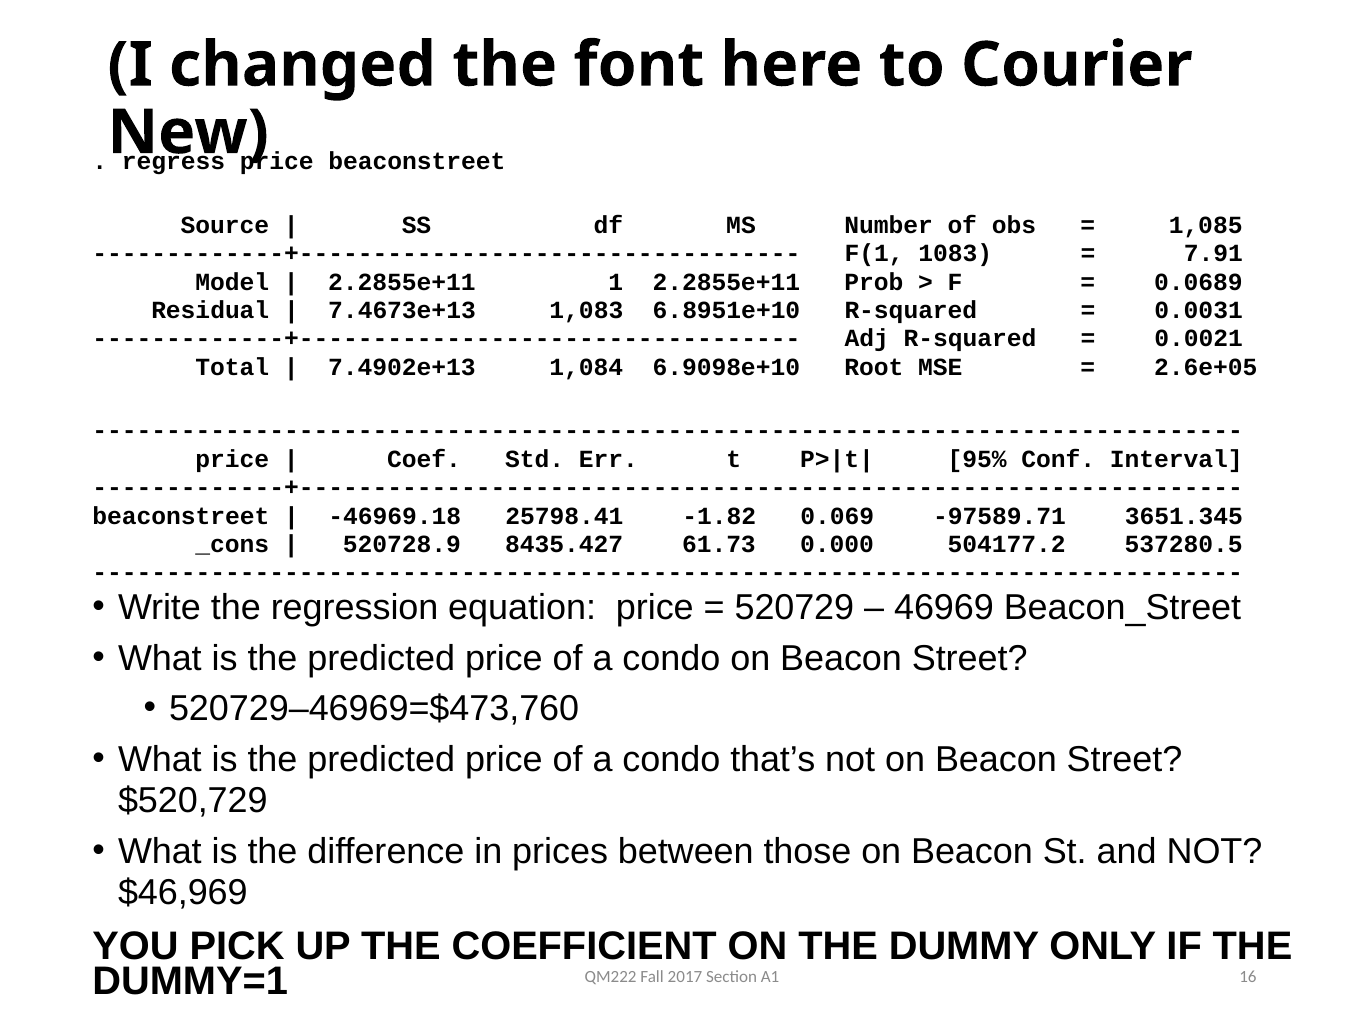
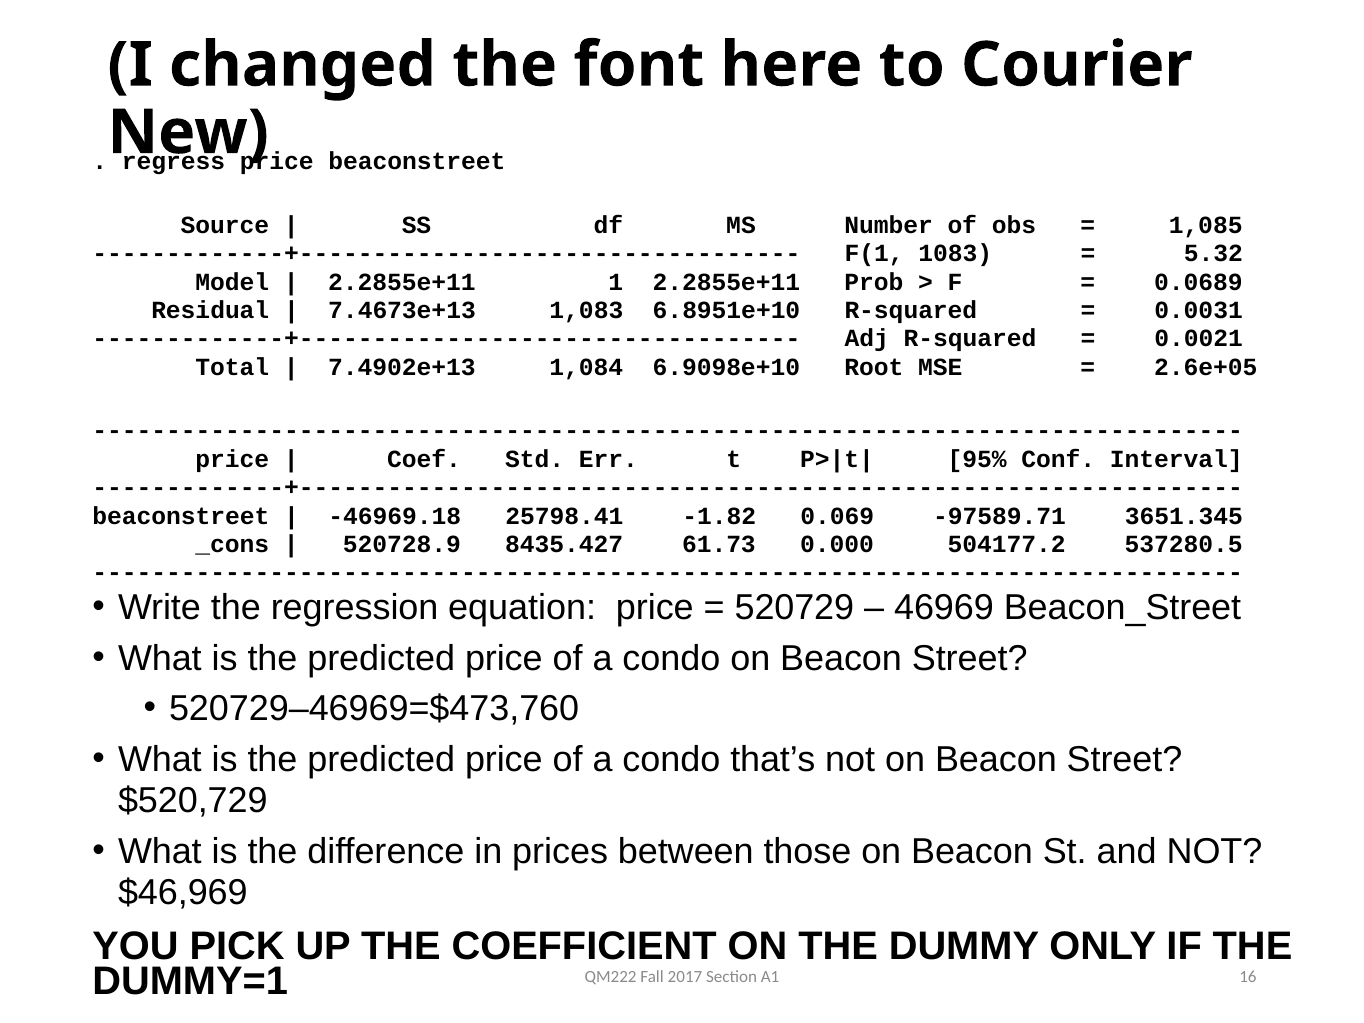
7.91: 7.91 -> 5.32 (1213, 254)
